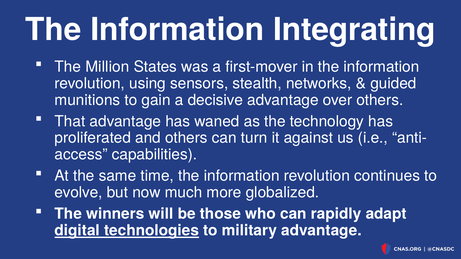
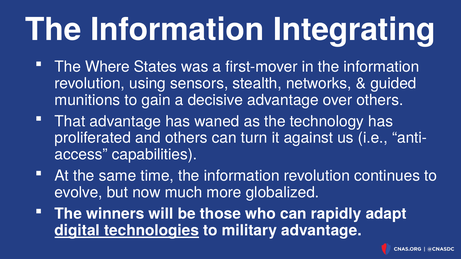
Million: Million -> Where (107, 67)
